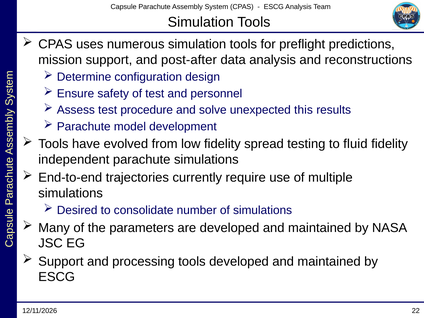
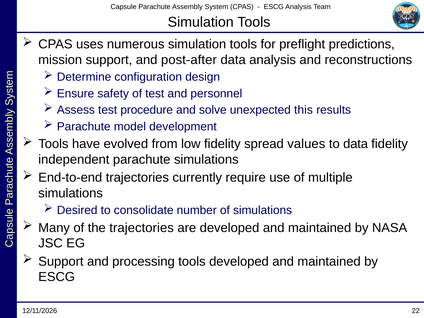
testing: testing -> values (306, 144)
to fluid: fluid -> data (356, 144)
the parameters: parameters -> trajectories (142, 228)
